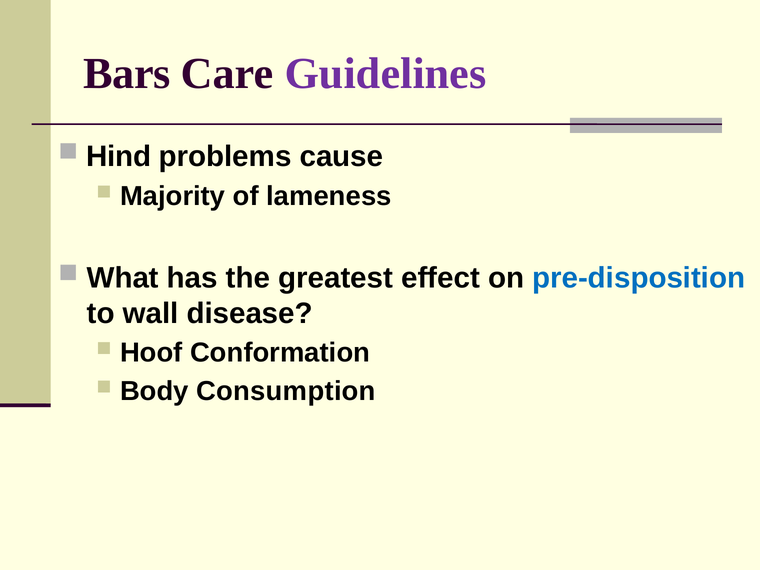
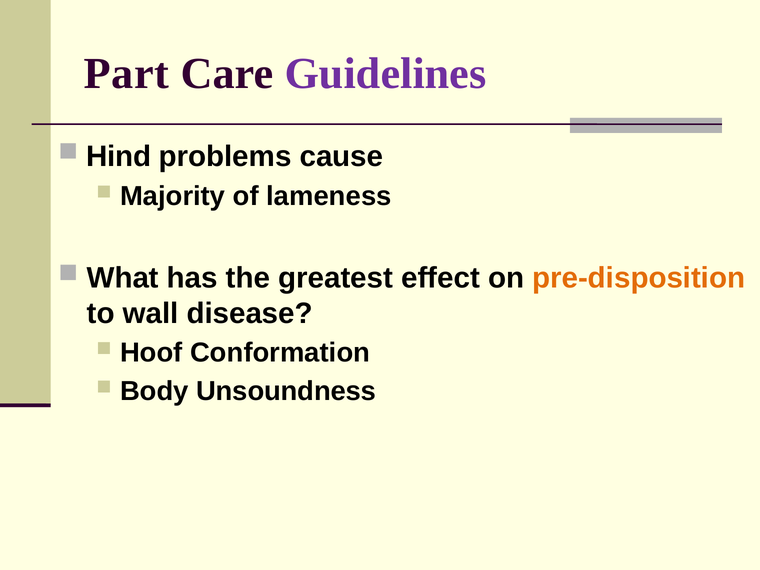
Bars: Bars -> Part (126, 74)
pre-disposition colour: blue -> orange (639, 278)
Consumption: Consumption -> Unsoundness (286, 391)
